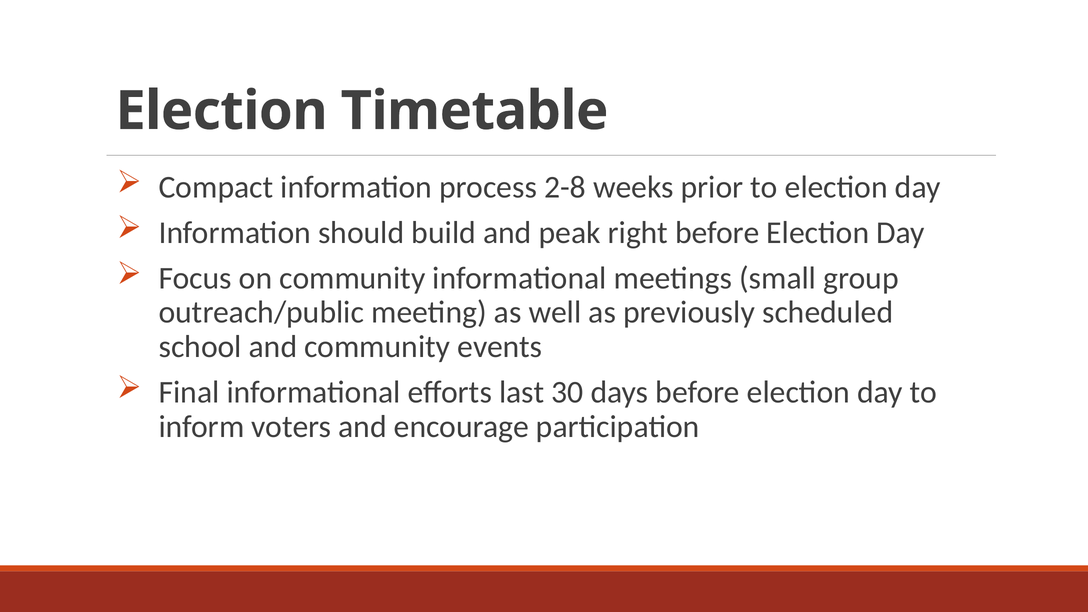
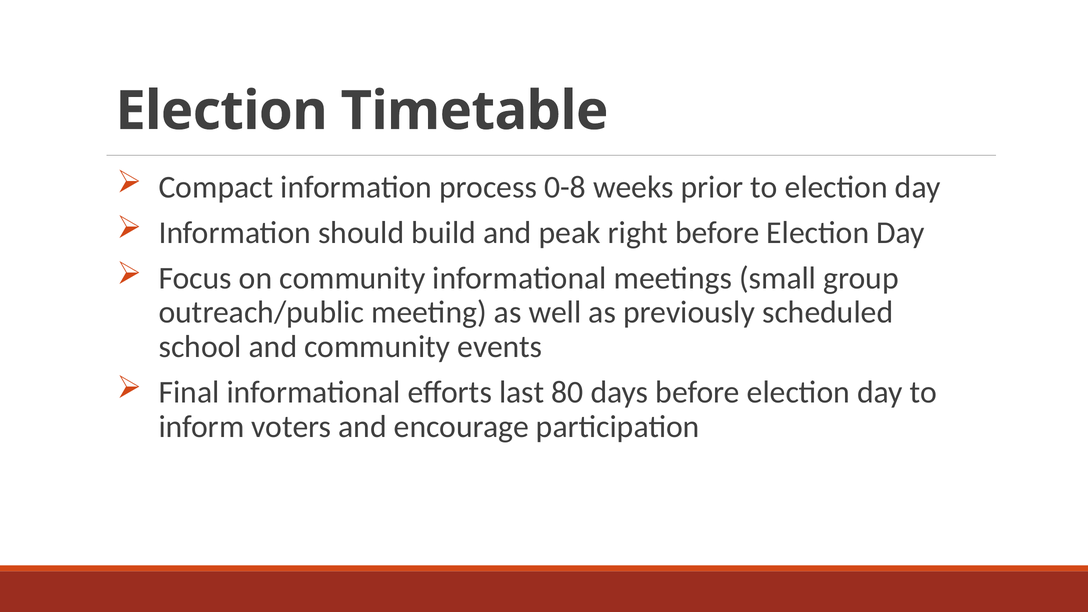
2-8: 2-8 -> 0-8 (565, 187)
30: 30 -> 80 (567, 392)
